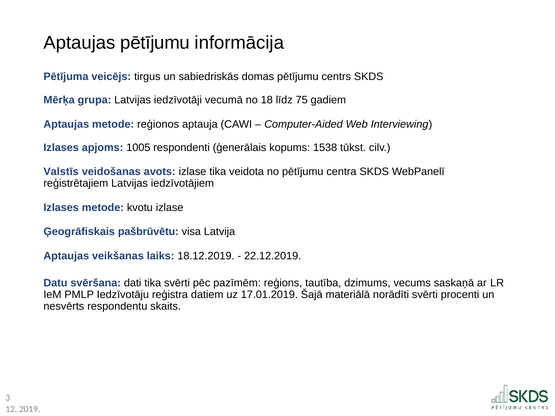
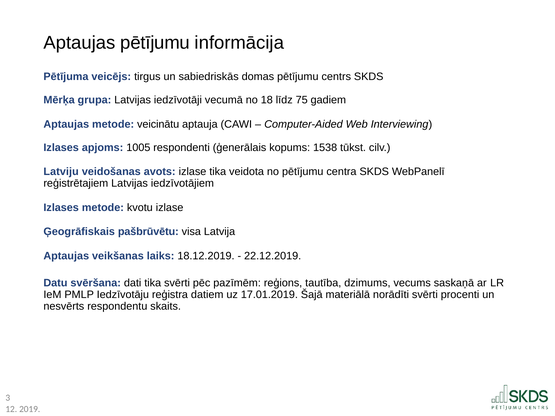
reģionos: reģionos -> veicinātu (158, 124)
Valstīs: Valstīs -> Latviju (61, 172)
